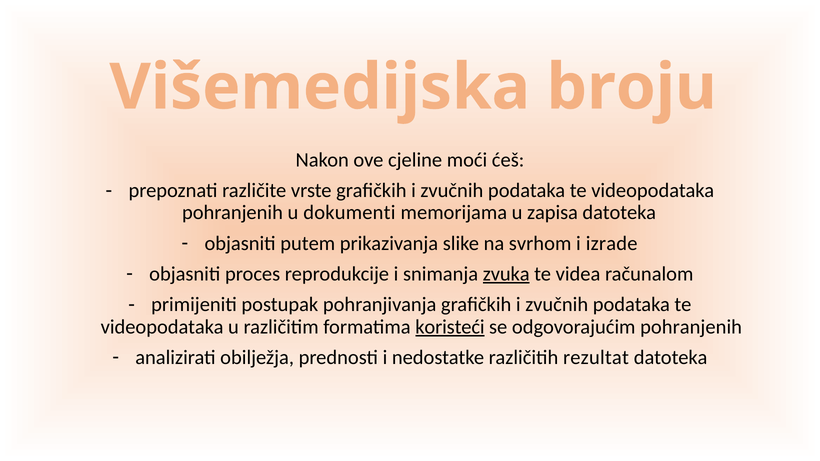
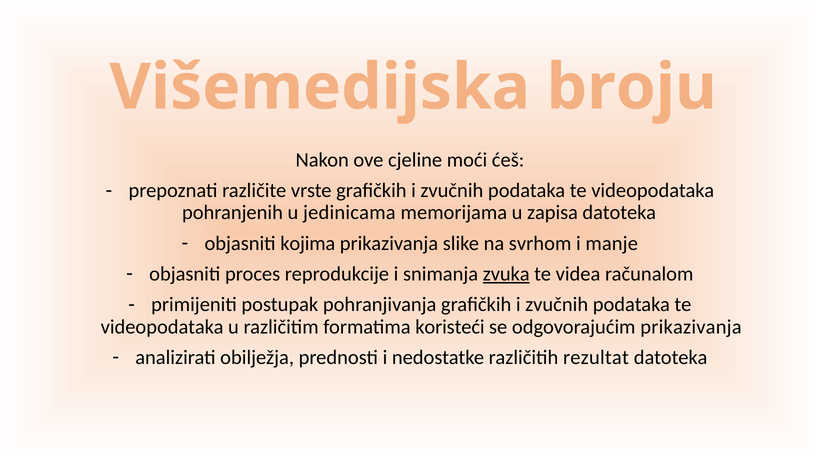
dokumenti: dokumenti -> jedinicama (349, 213)
putem: putem -> kojima (308, 244)
izrade: izrade -> manje (612, 244)
koristeći underline: present -> none (450, 327)
odgovorajućim pohranjenih: pohranjenih -> prikazivanja (691, 327)
